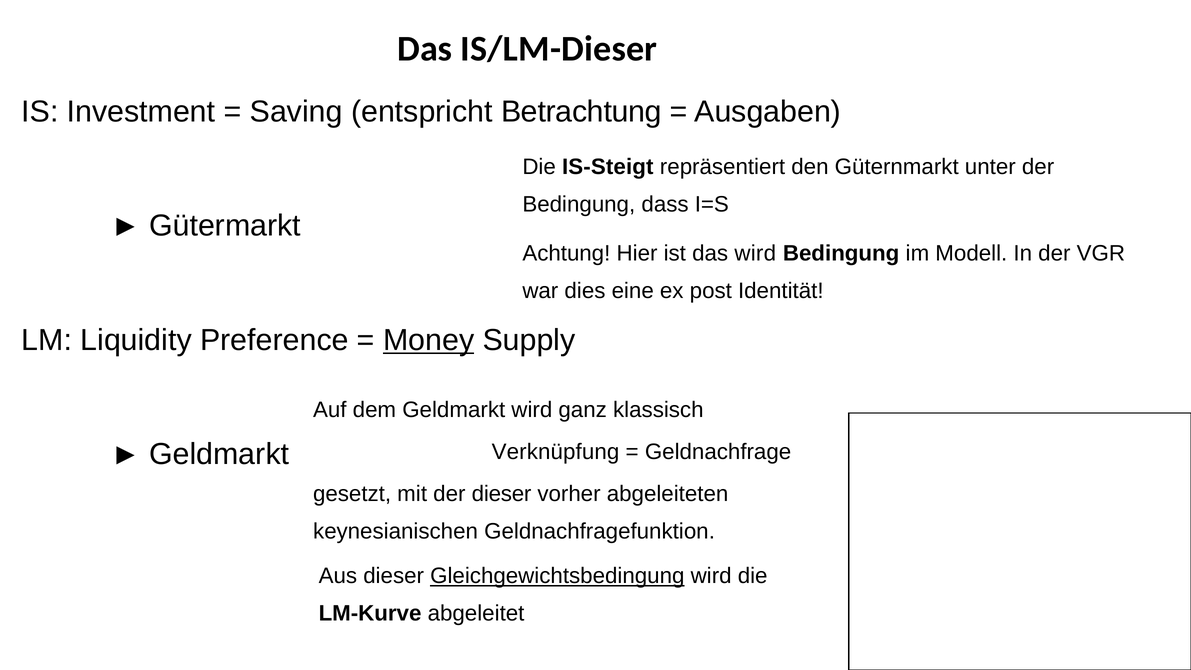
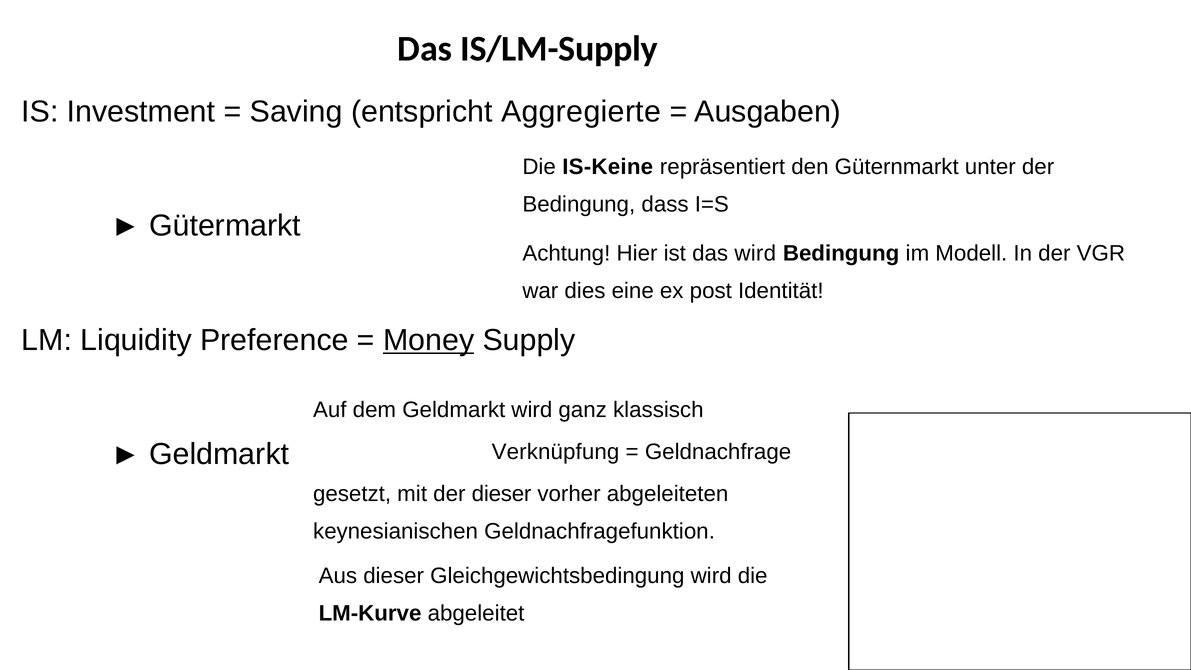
IS/LM-Dieser: IS/LM-Dieser -> IS/LM-Supply (559, 49)
Betrachtung: Betrachtung -> Aggregierte (581, 112)
IS-Steigt: IS-Steigt -> IS-Keine (608, 167)
Gleichgewichtsbedingung underline: present -> none (557, 576)
